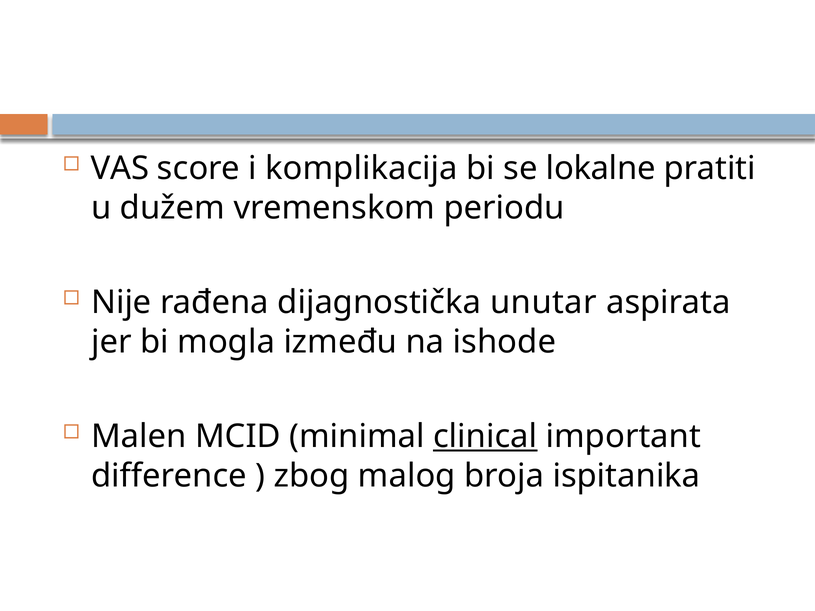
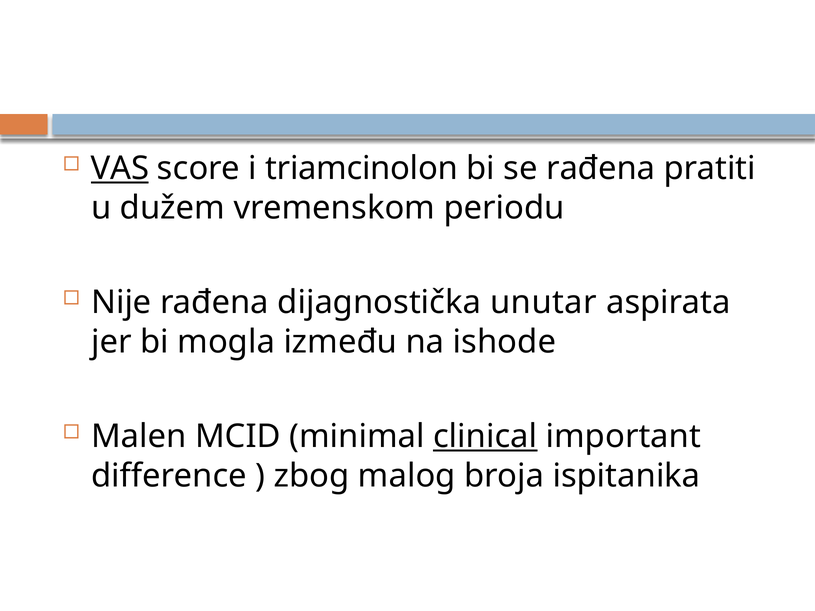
VAS underline: none -> present (120, 169)
komplikacija: komplikacija -> triamcinolon (362, 169)
se lokalne: lokalne -> rađena (601, 169)
